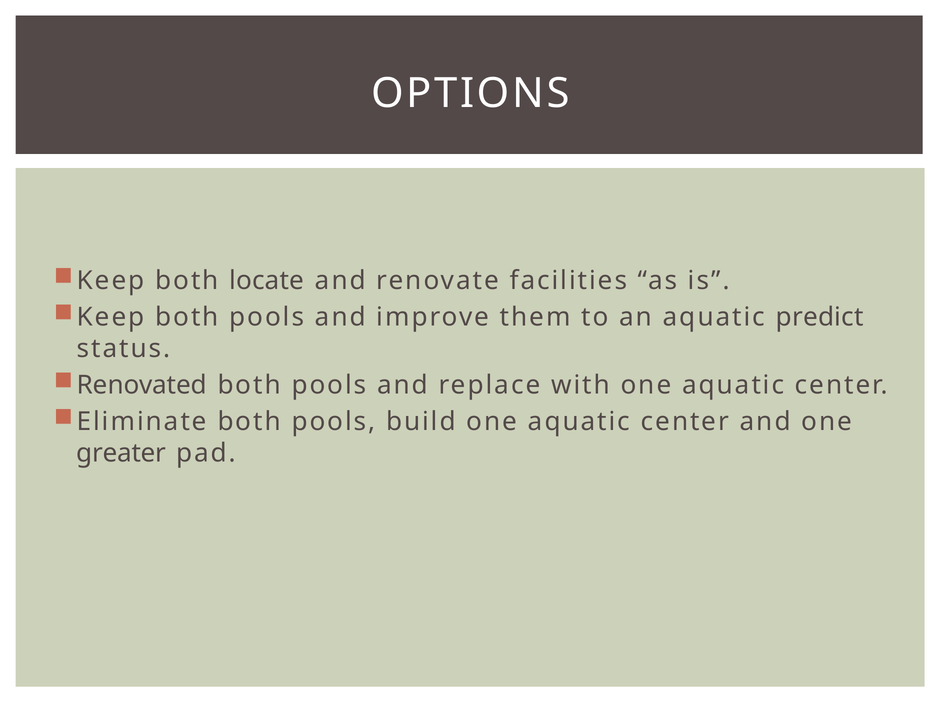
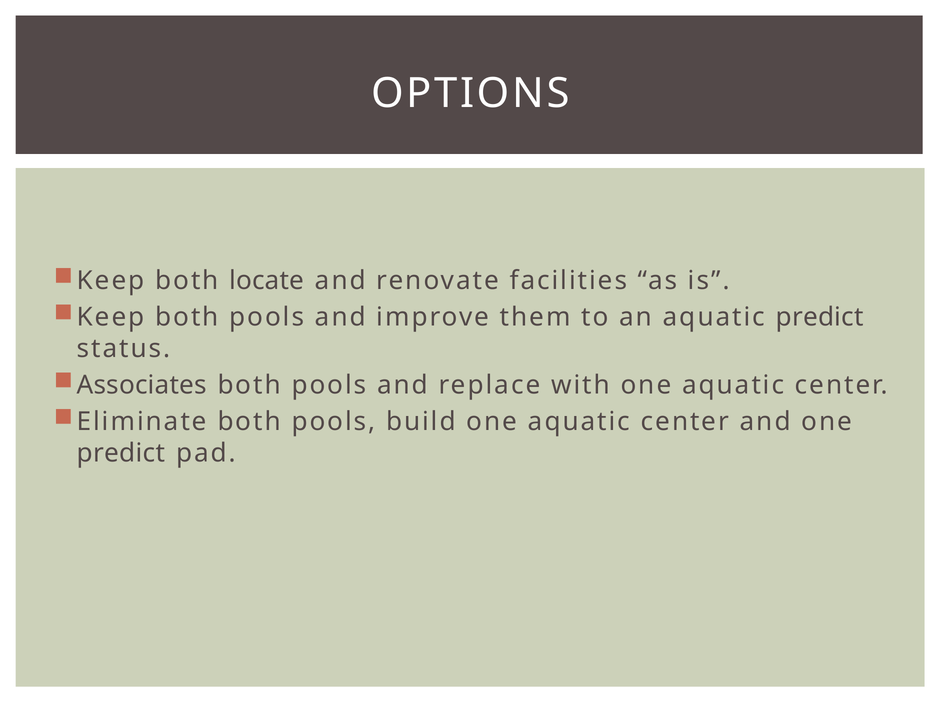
Renovated: Renovated -> Associates (142, 386)
greater: greater -> predict (121, 454)
